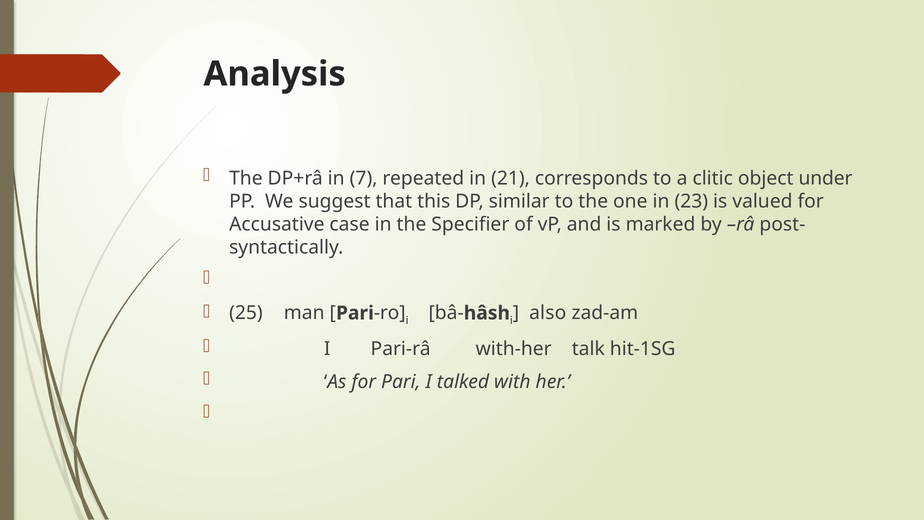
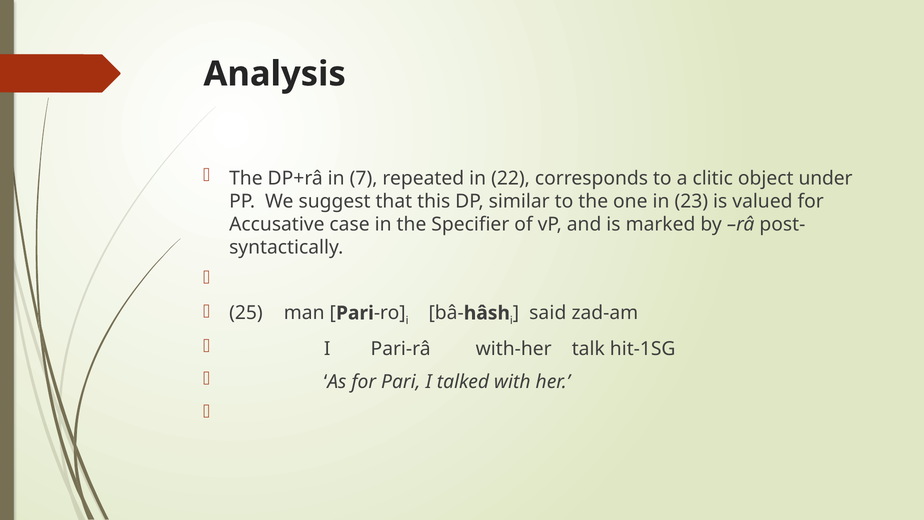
21: 21 -> 22 (511, 178)
also: also -> said (548, 313)
